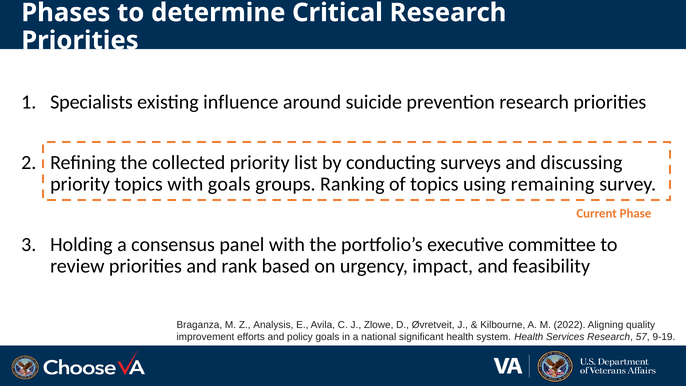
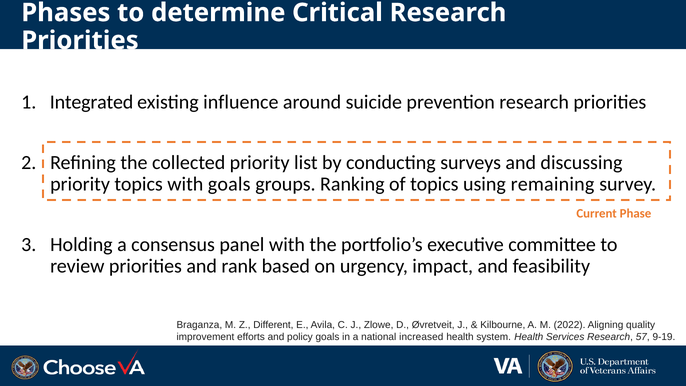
Specialists: Specialists -> Integrated (92, 102)
Analysis: Analysis -> Different (273, 325)
significant: significant -> increased (421, 337)
